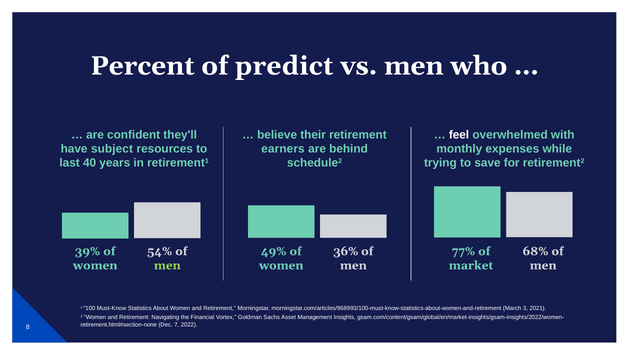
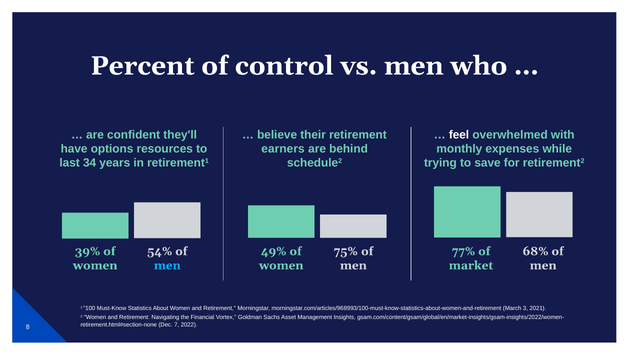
predict: predict -> control (284, 66)
subject: subject -> options (112, 149)
40: 40 -> 34 (90, 163)
36%: 36% -> 75% (346, 251)
men colour: light green -> light blue (167, 265)
